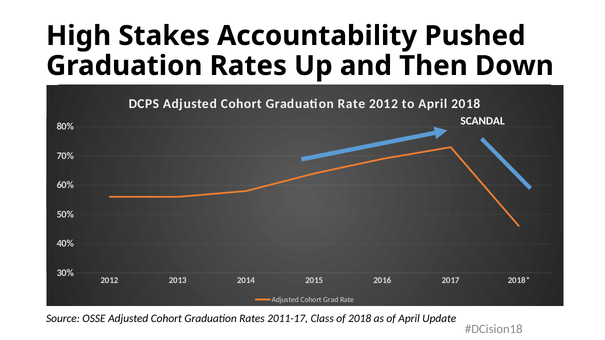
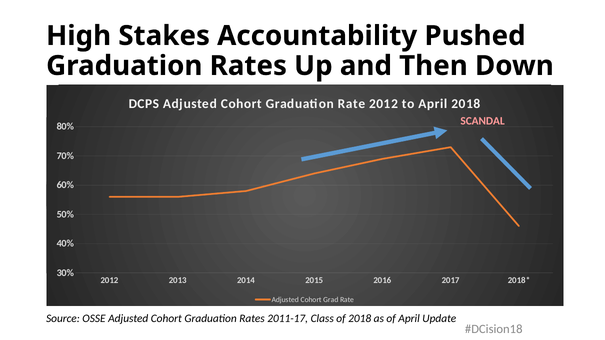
SCANDAL colour: white -> pink (483, 121)
